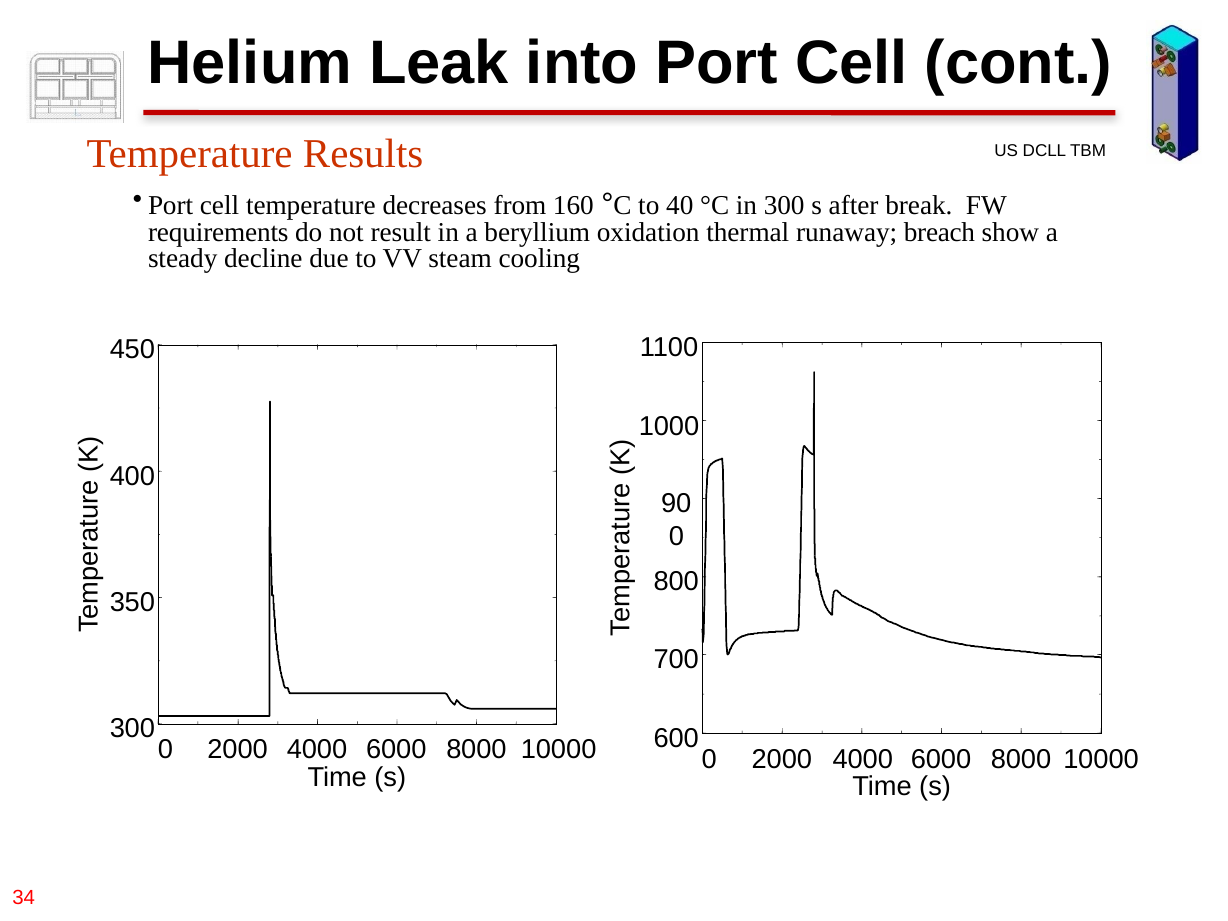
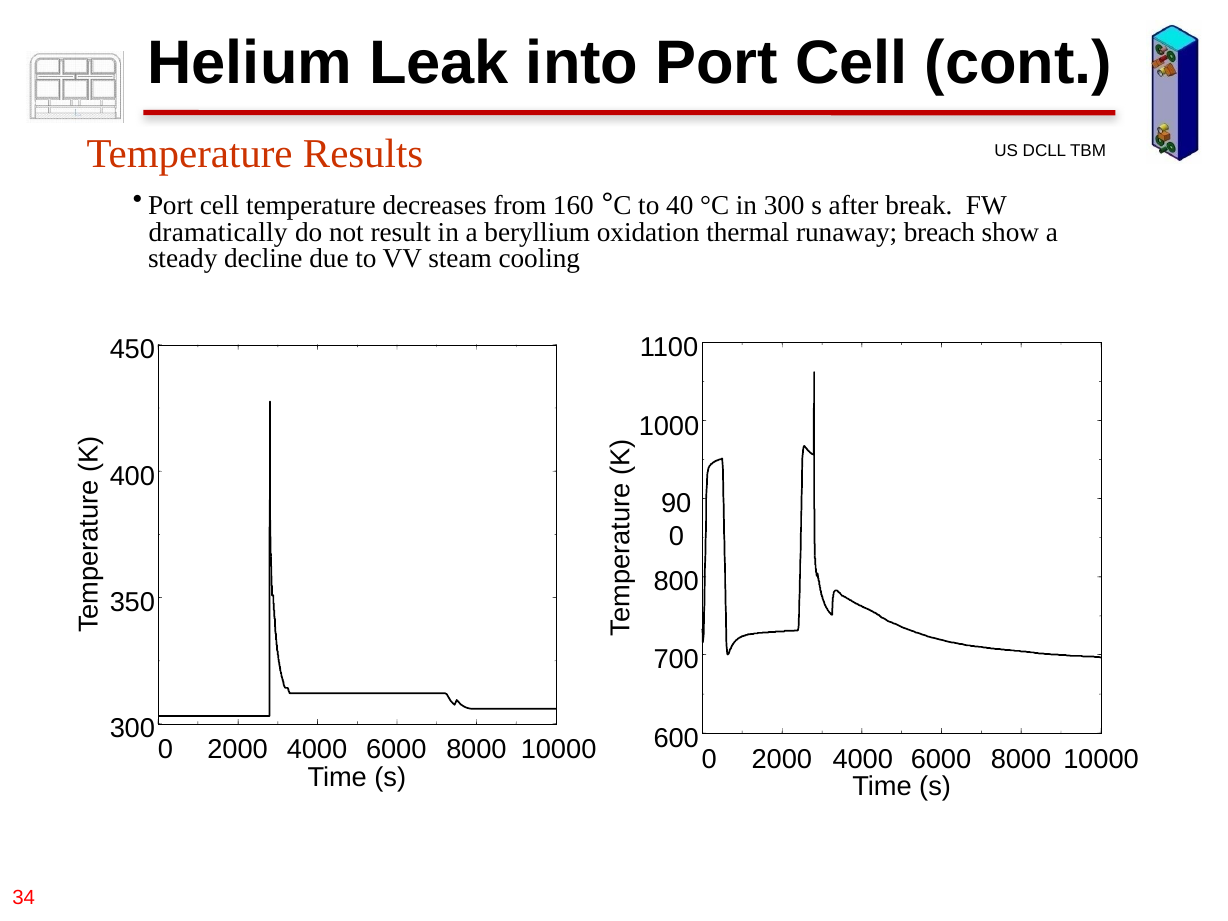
requirements: requirements -> dramatically (218, 233)
